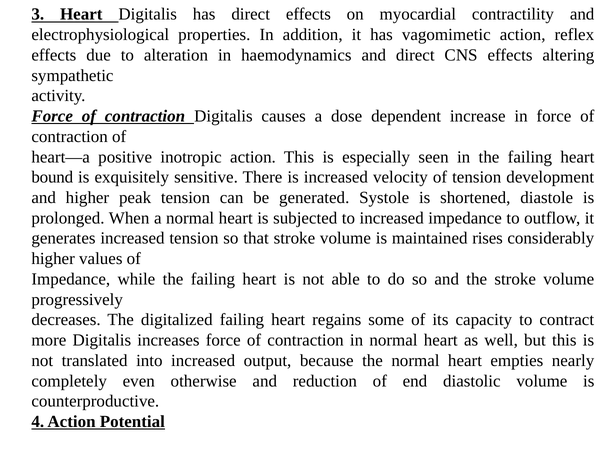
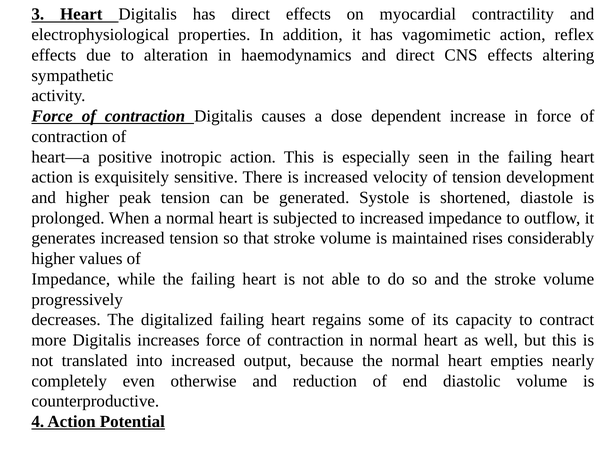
bound: bound -> action (52, 177)
